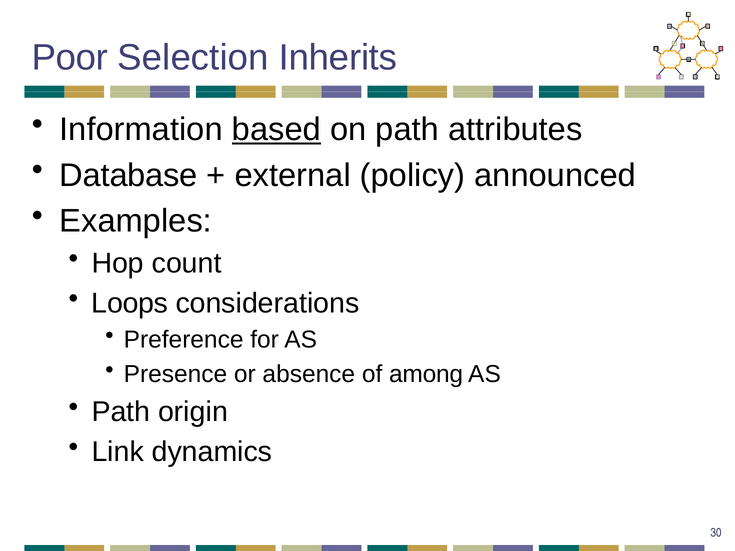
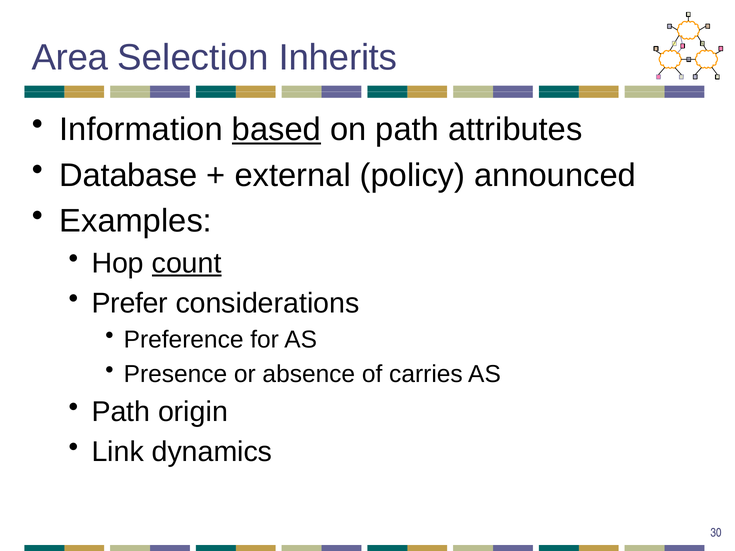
Poor: Poor -> Area (70, 58)
count underline: none -> present (187, 263)
Loops: Loops -> Prefer (130, 303)
among: among -> carries (426, 374)
